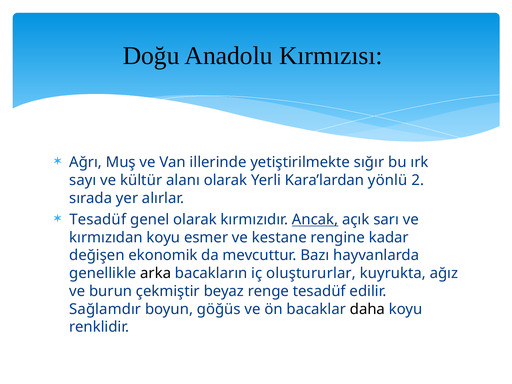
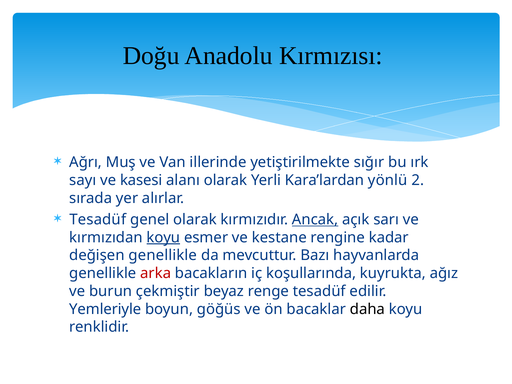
kültür: kültür -> kasesi (141, 180)
koyu underline: none -> present (163, 237)
değişen ekonomik: ekonomik -> genellikle (163, 255)
arka colour: black -> red (156, 273)
oluştururlar: oluştururlar -> koşullarında (311, 273)
Sağlamdır: Sağlamdır -> Yemleriyle (105, 309)
